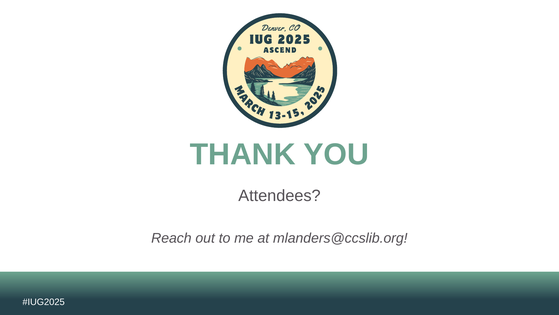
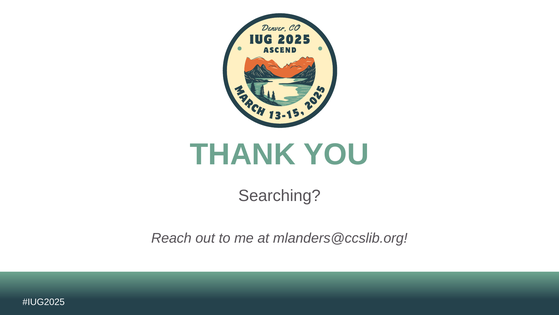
Attendees: Attendees -> Searching (279, 195)
